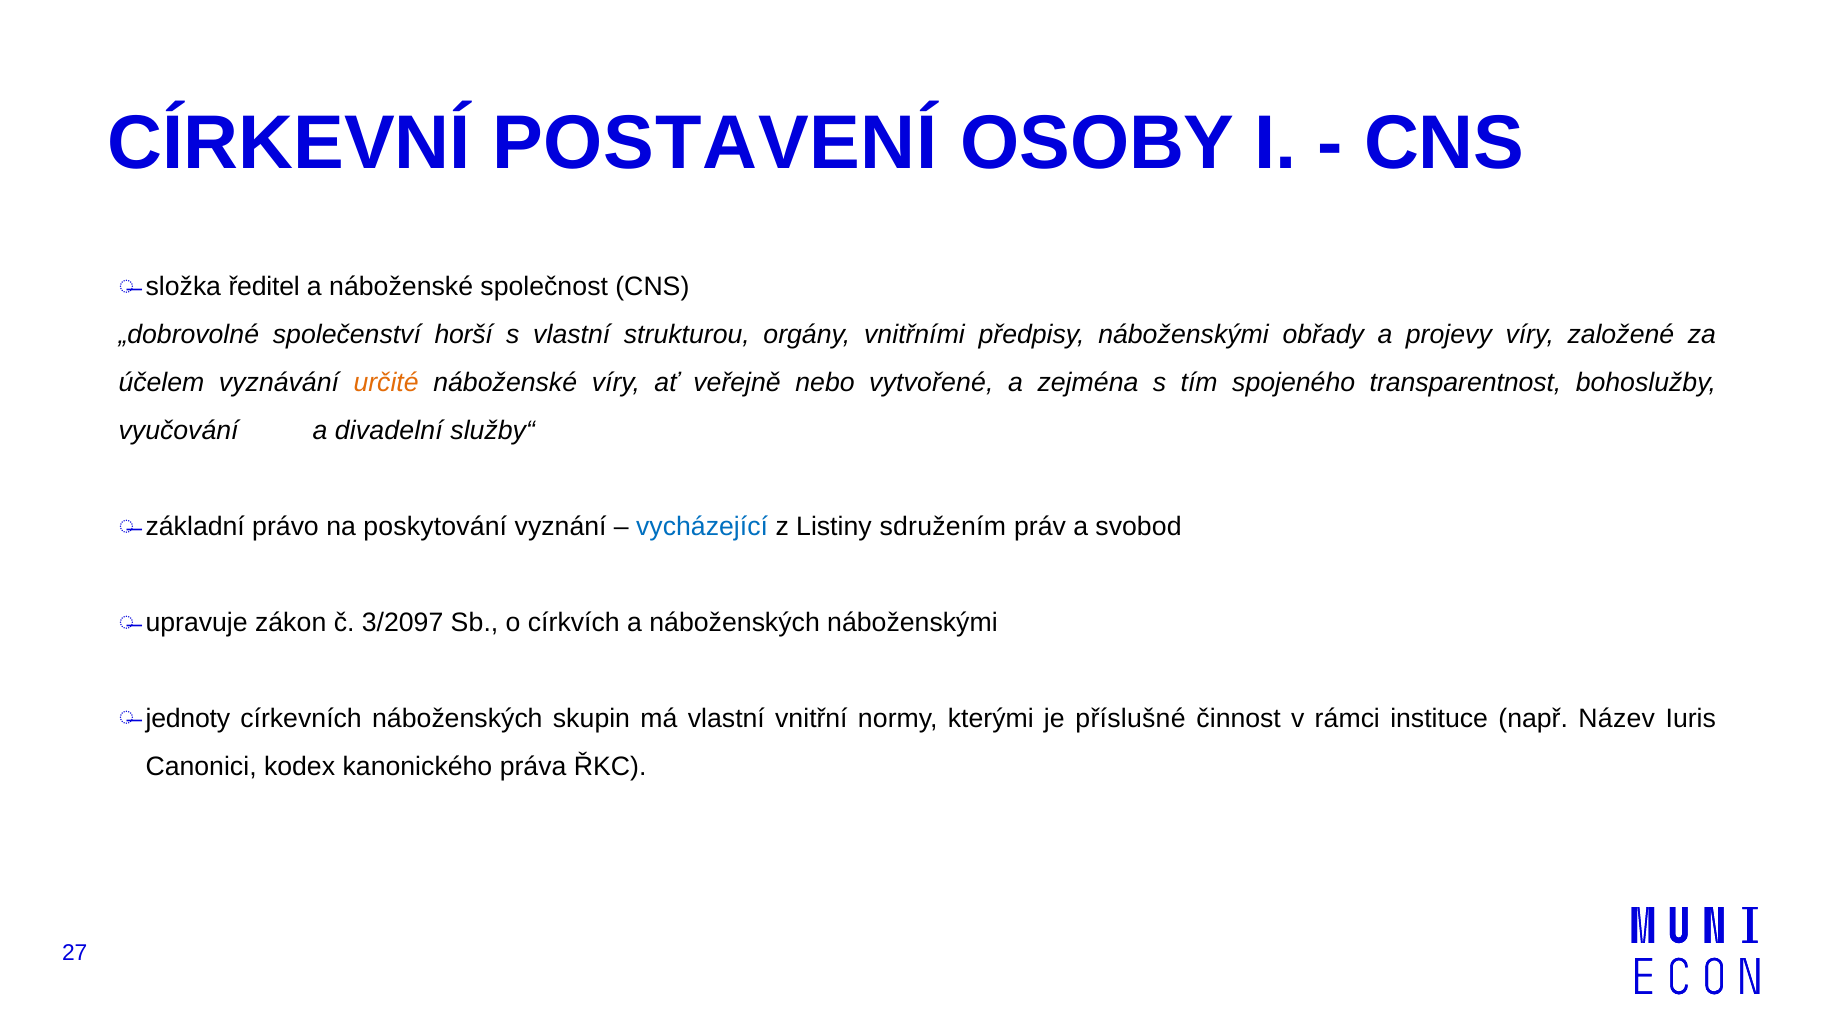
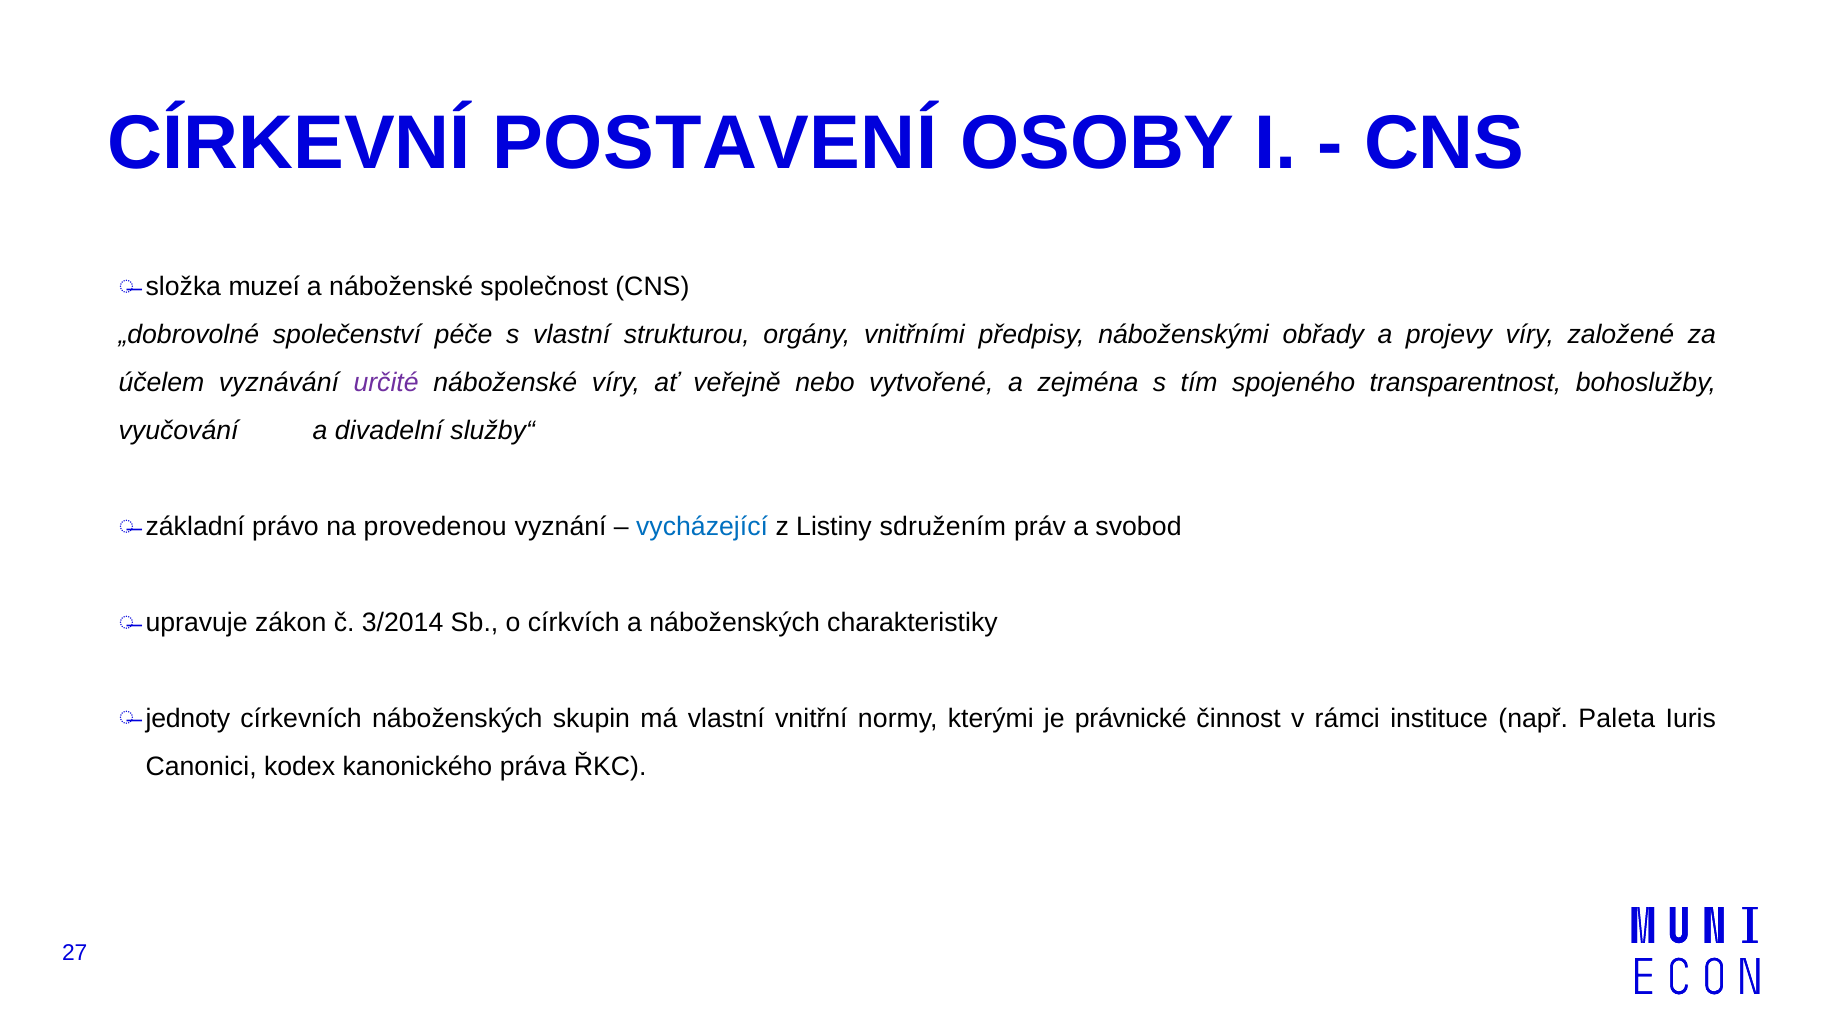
ředitel: ředitel -> muzeí (264, 287)
horší: horší -> péče (464, 335)
určité colour: orange -> purple (386, 383)
poskytování: poskytování -> provedenou (435, 527)
3/2097: 3/2097 -> 3/2014 (403, 623)
náboženských náboženskými: náboženskými -> charakteristiky (912, 623)
příslušné: příslušné -> právnické (1131, 719)
Název: Název -> Paleta (1617, 719)
